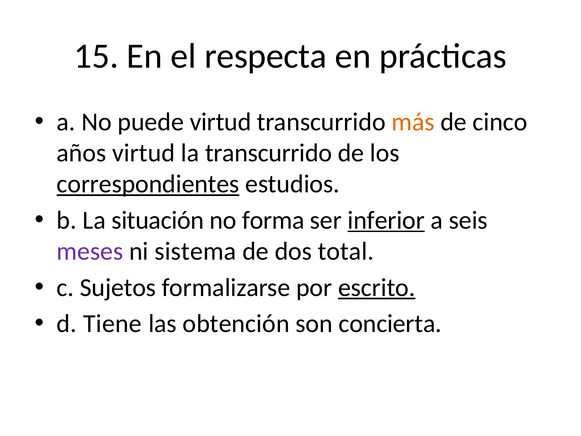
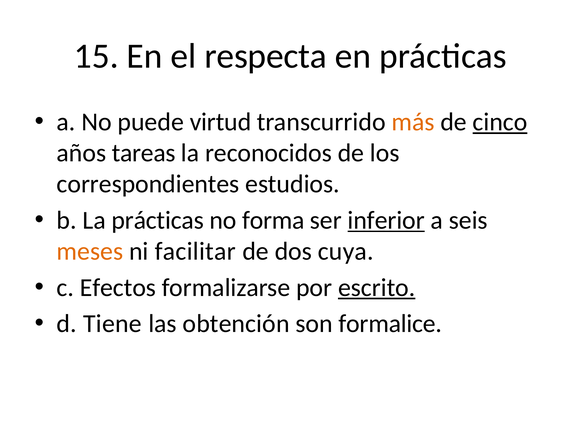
cinco underline: none -> present (500, 122)
años virtud: virtud -> tareas (144, 153)
la transcurrido: transcurrido -> reconocidos (268, 153)
correspondientes underline: present -> none (148, 184)
La situación: situación -> prácticas (158, 220)
meses colour: purple -> orange (90, 251)
sistema: sistema -> facilitar (195, 251)
total: total -> cuya (346, 251)
Sujetos: Sujetos -> Efectos (118, 287)
concierta: concierta -> formalice (390, 324)
